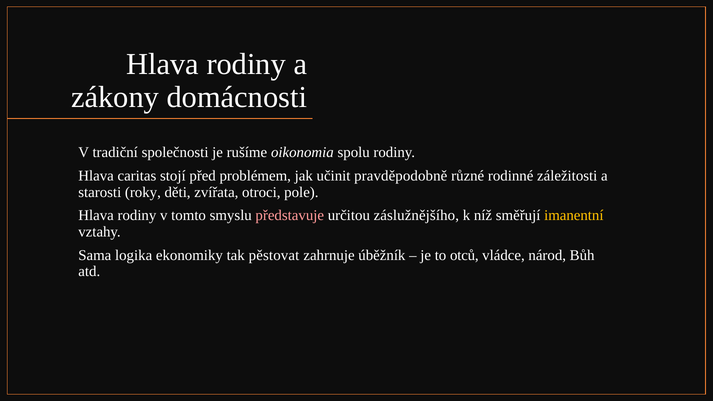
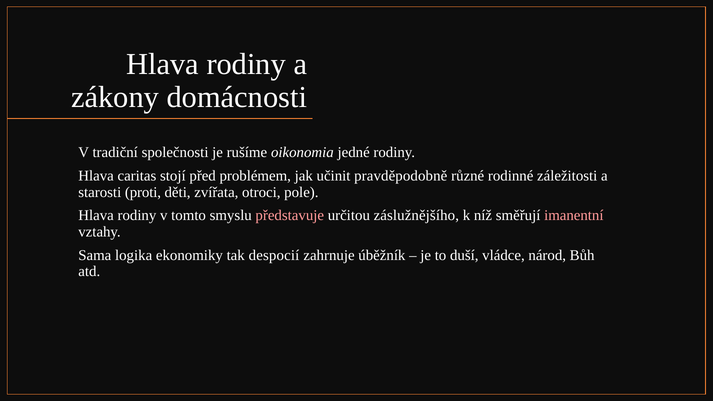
spolu: spolu -> jedné (354, 153)
roky: roky -> proti (143, 192)
imanentní colour: yellow -> pink (574, 216)
pěstovat: pěstovat -> despocií (274, 255)
otců: otců -> duší (464, 255)
